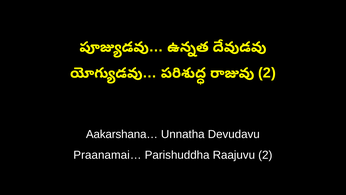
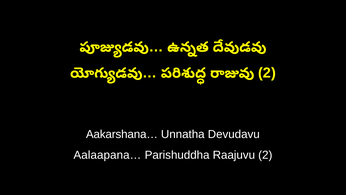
Praanamai…: Praanamai… -> Aalaapana… (107, 155)
